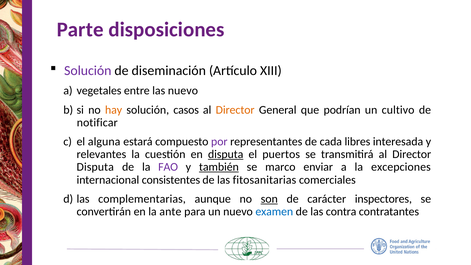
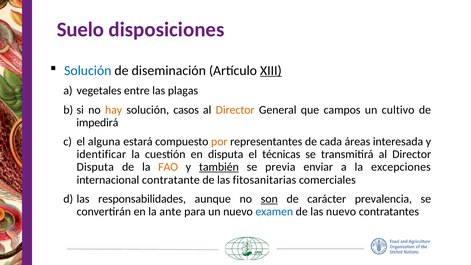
Parte: Parte -> Suelo (80, 29)
Solución colour: purple -> blue (88, 70)
XIII underline: none -> present (271, 70)
las nuevo: nuevo -> plagas (183, 91)
podrían: podrían -> campos (342, 110)
notificar: notificar -> impedirá (97, 122)
por colour: purple -> orange (219, 142)
libres: libres -> áreas (357, 142)
relevantes: relevantes -> identificar (101, 154)
disputa underline: present -> none (226, 154)
puertos: puertos -> técnicas (281, 154)
FAO colour: purple -> orange (168, 167)
marco: marco -> previa (280, 167)
consistentes: consistentes -> contratante (171, 180)
complementarias: complementarias -> responsabilidades (142, 199)
inspectores: inspectores -> prevalencia (383, 199)
las contra: contra -> nuevo (341, 212)
